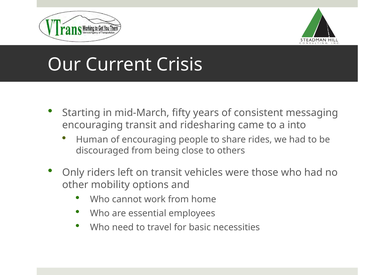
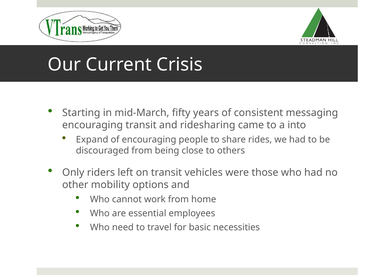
Human: Human -> Expand (92, 140)
